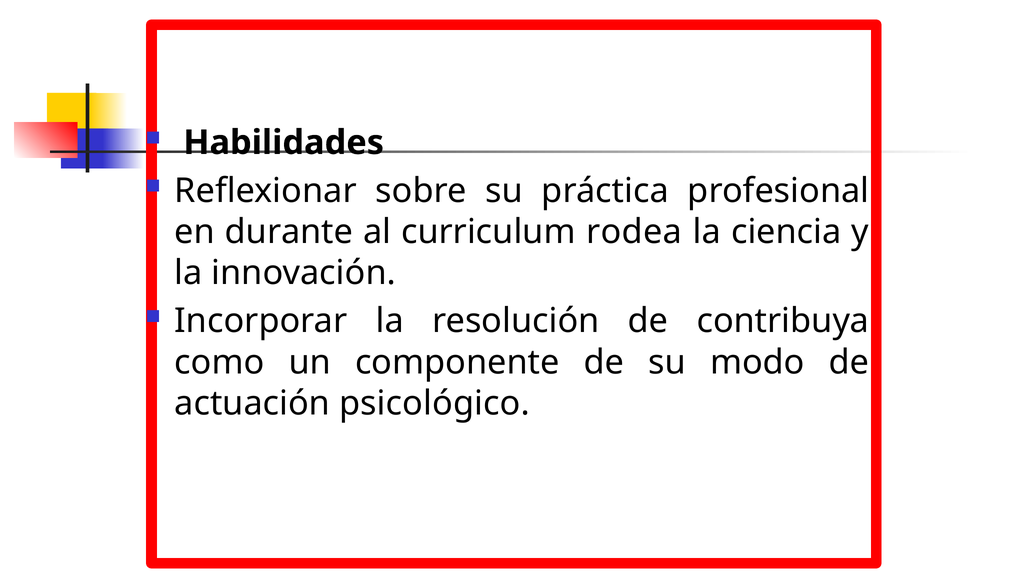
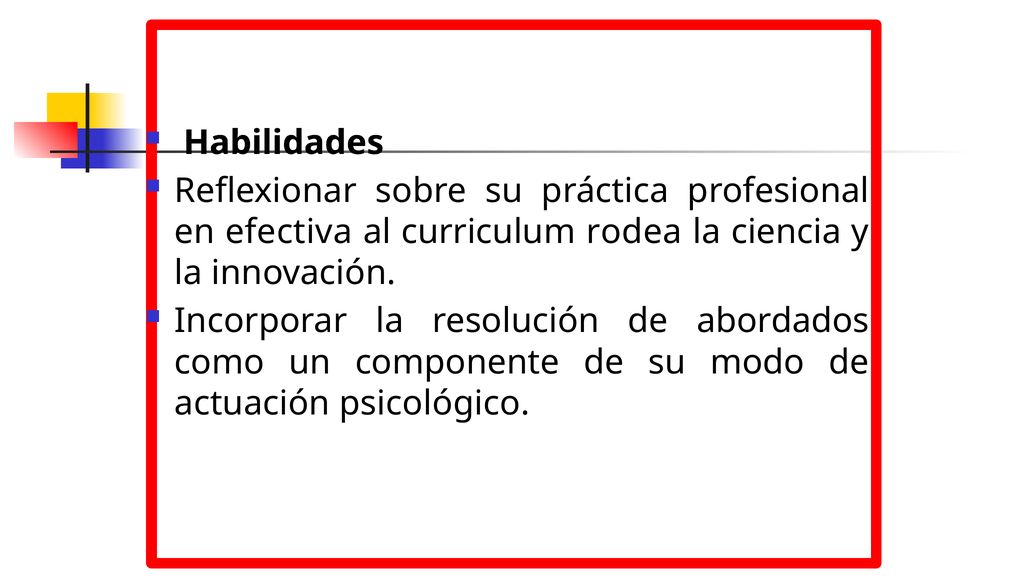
durante: durante -> efectiva (289, 232)
contribuya: contribuya -> abordados (783, 321)
